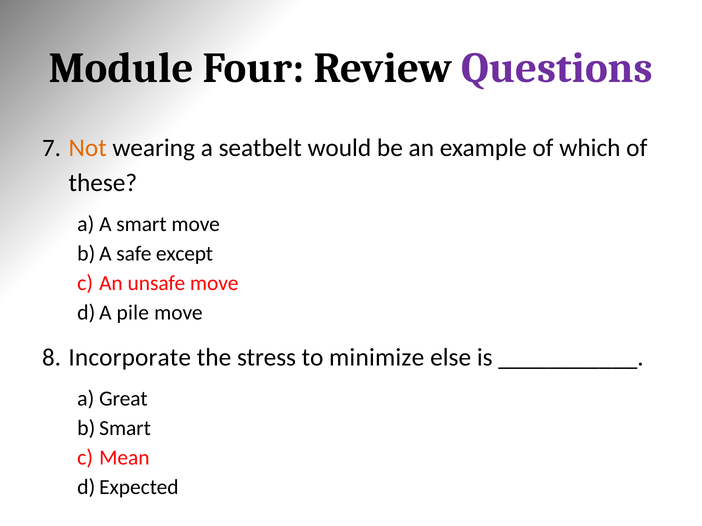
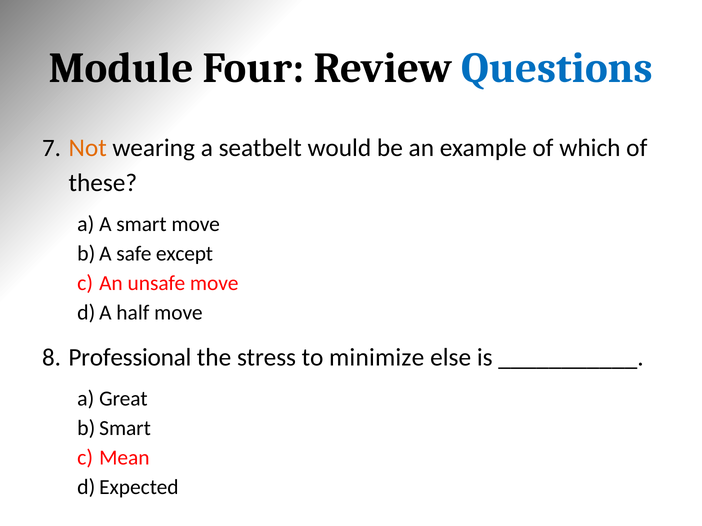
Questions colour: purple -> blue (557, 68)
pile: pile -> half (133, 313)
Incorporate: Incorporate -> Professional (130, 358)
